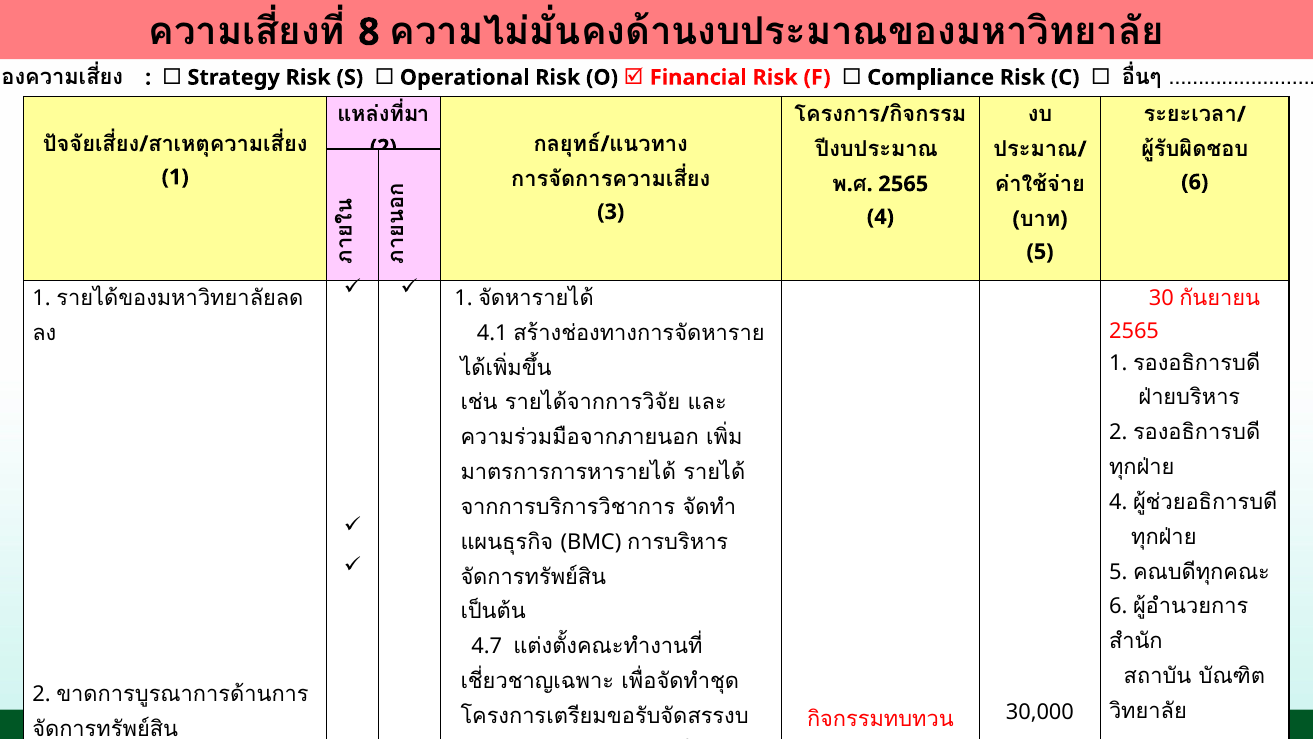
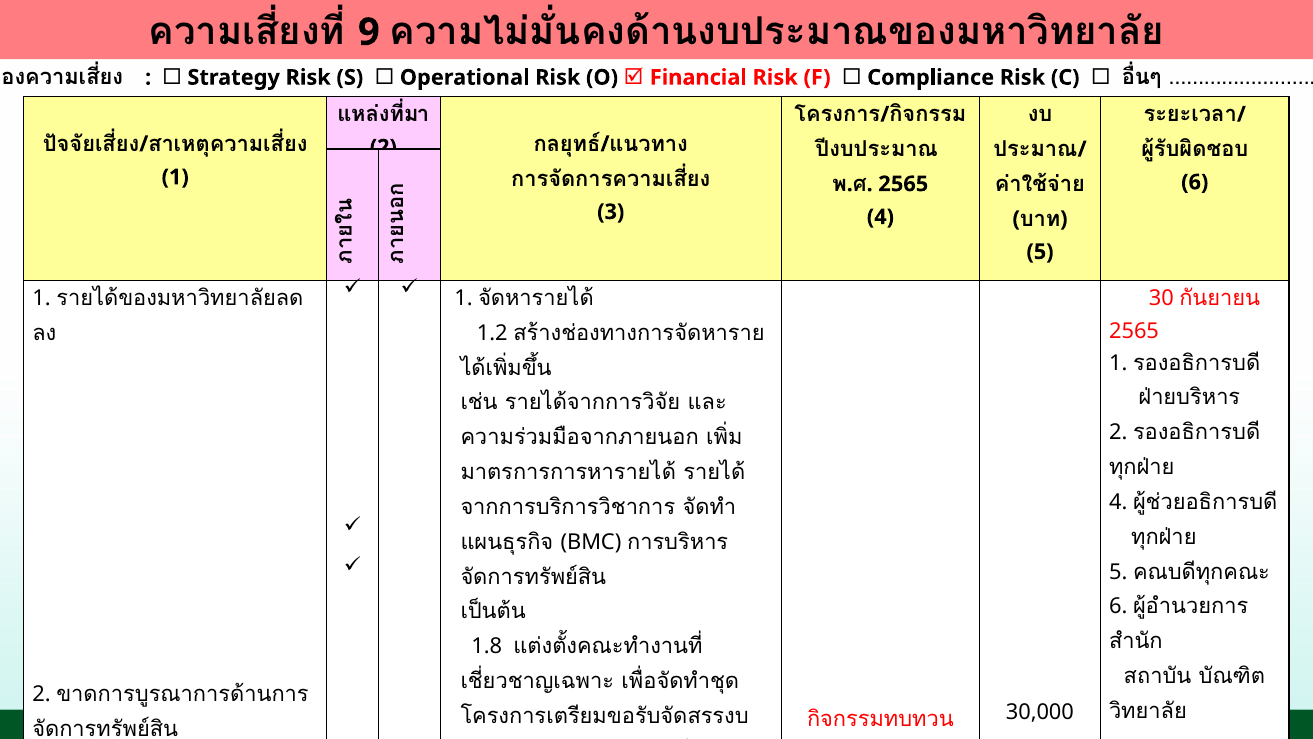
8: 8 -> 9 (369, 32)
4.1: 4.1 -> 1.2 (492, 333)
4.7: 4.7 -> 1.8 (487, 646)
